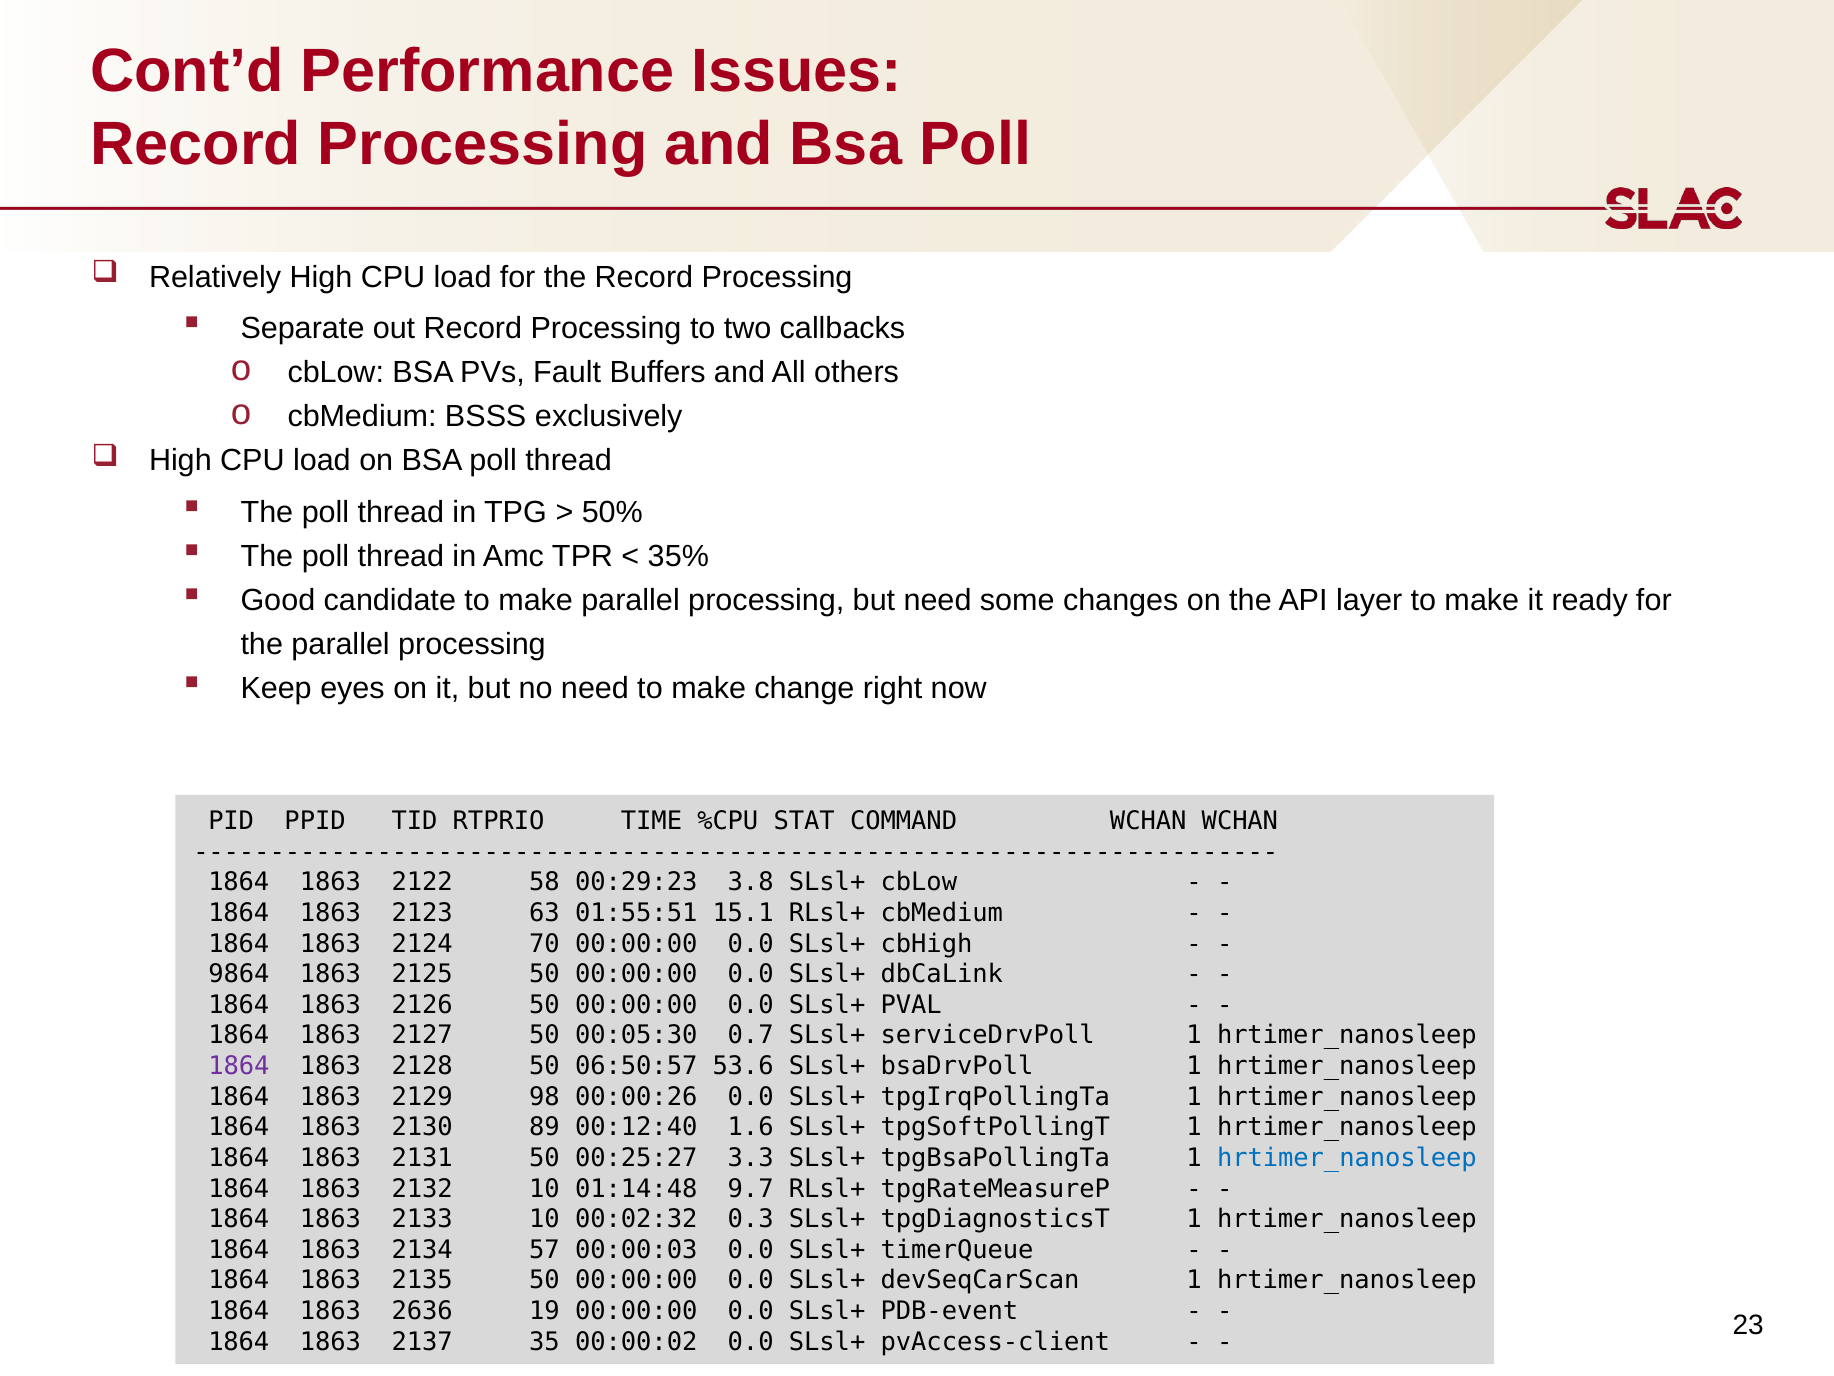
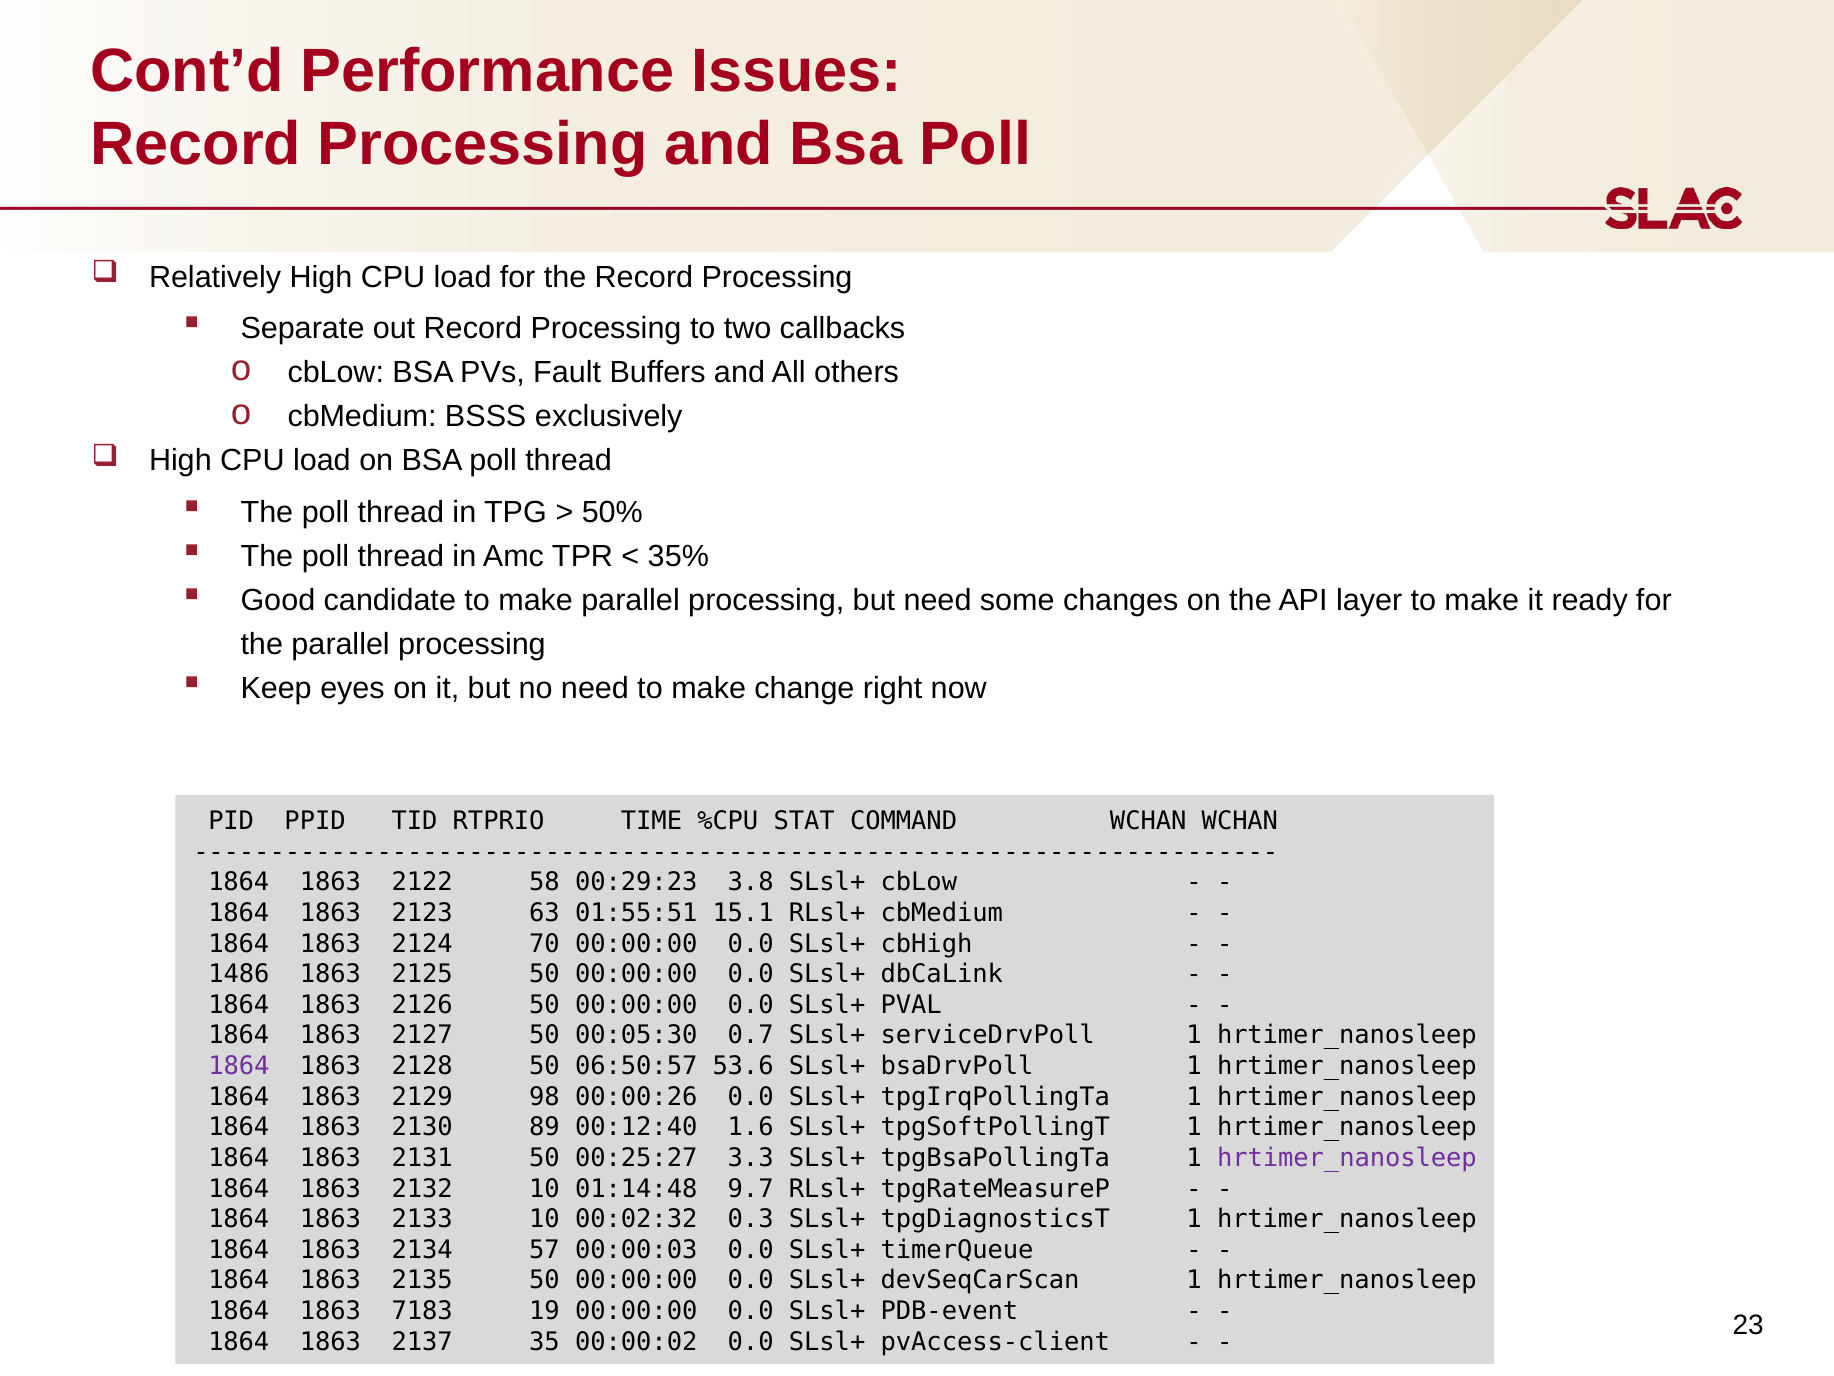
9864: 9864 -> 1486 (239, 974)
hrtimer_nanosleep colour: blue -> purple (1347, 1158)
2636: 2636 -> 7183 (422, 1311)
